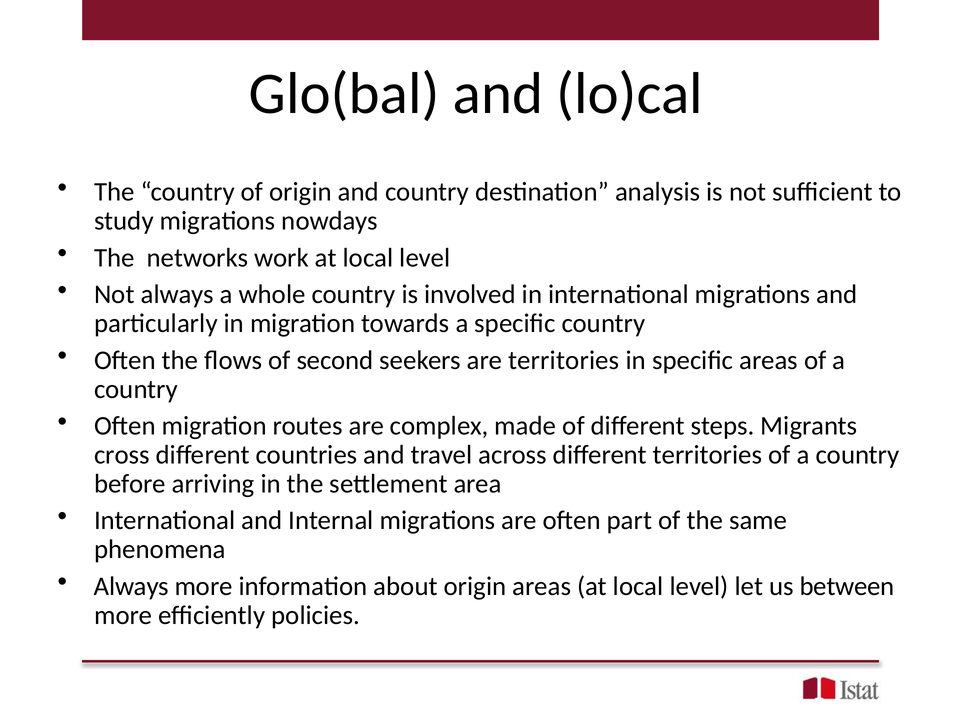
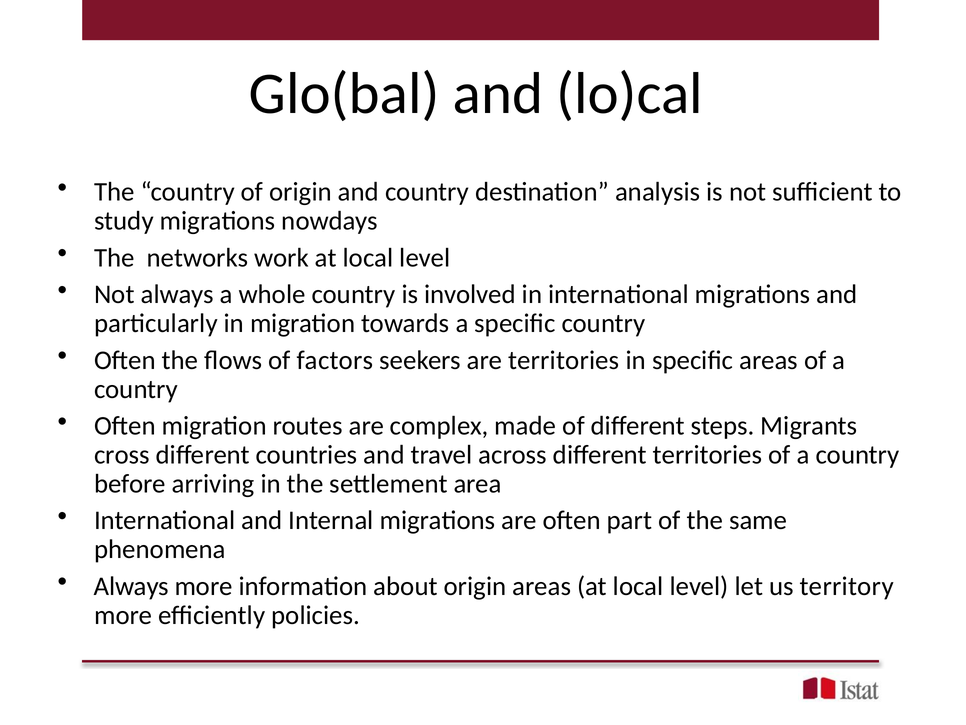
second: second -> factors (335, 360)
between: between -> territory (847, 586)
